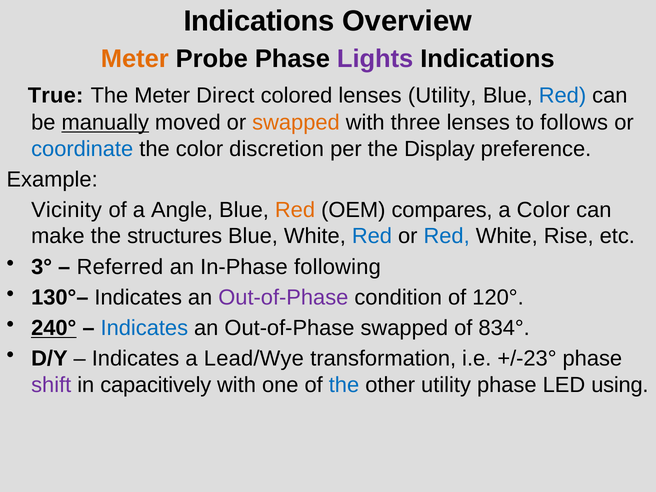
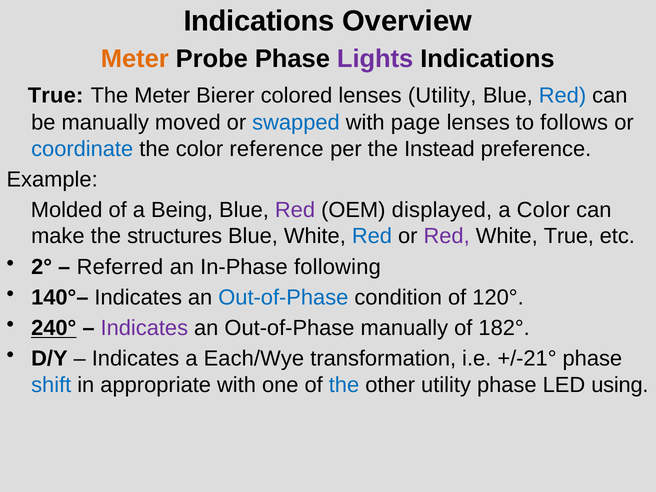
Direct: Direct -> Bierer (225, 96)
manually underline: present -> none (105, 123)
swapped colour: orange -> blue (296, 123)
three: three -> page (416, 123)
discretion: discretion -> reference (277, 149)
Display: Display -> Instead (439, 149)
Vicinity: Vicinity -> Molded (67, 210)
Angle: Angle -> Being (182, 210)
Red colour: orange -> purple (295, 210)
compares: compares -> displayed (442, 210)
Red colour: blue -> purple (447, 236)
White Rise: Rise -> True (569, 236)
3°: 3° -> 2° (42, 267)
130°–: 130°– -> 140°– (60, 297)
Out-of-Phase colour: purple -> blue (283, 297)
Indicates colour: blue -> purple (144, 328)
Out-of-Phase swapped: swapped -> manually (404, 328)
834°: 834° -> 182° (504, 328)
Lead/Wye: Lead/Wye -> Each/Wye (254, 359)
+/-23°: +/-23° -> +/-21° (527, 359)
shift colour: purple -> blue (51, 385)
capacitively: capacitively -> appropriate (156, 385)
